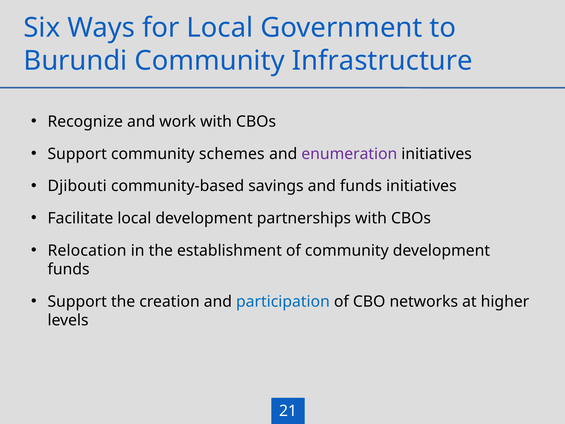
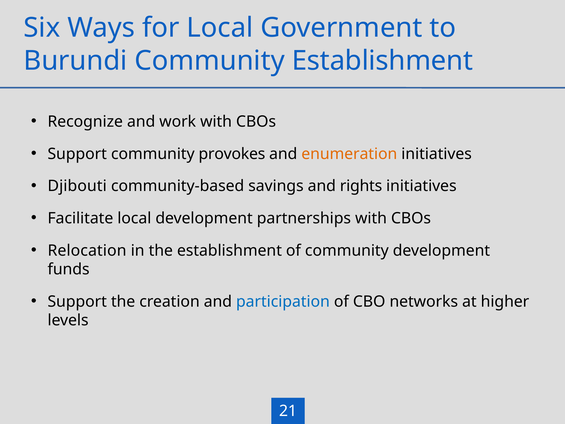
Community Infrastructure: Infrastructure -> Establishment (382, 61)
schemes: schemes -> provokes (232, 154)
enumeration colour: purple -> orange (349, 154)
and funds: funds -> rights (361, 186)
